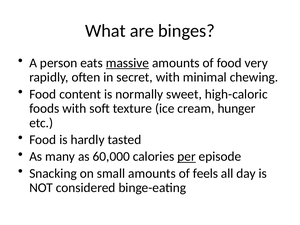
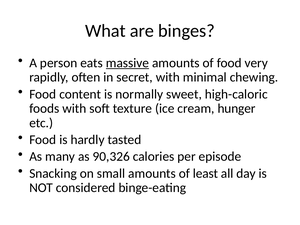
60,000: 60,000 -> 90,326 (111, 157)
per underline: present -> none (187, 157)
feels: feels -> least (206, 173)
